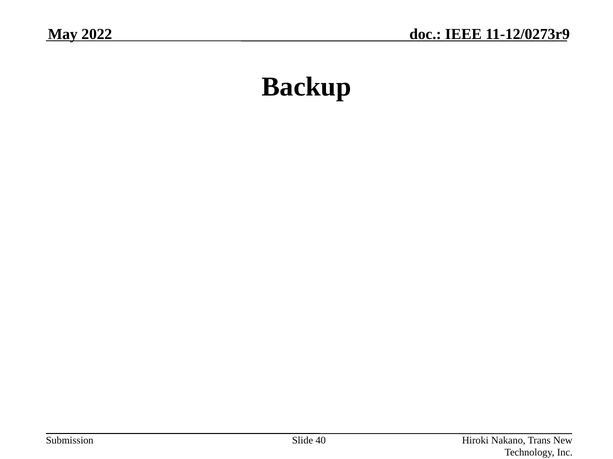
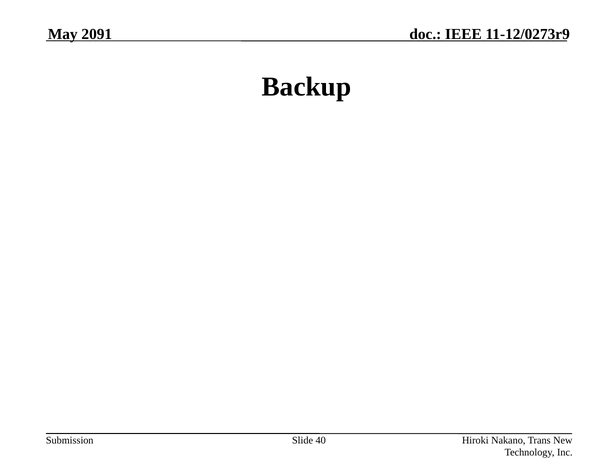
2022: 2022 -> 2091 (97, 34)
